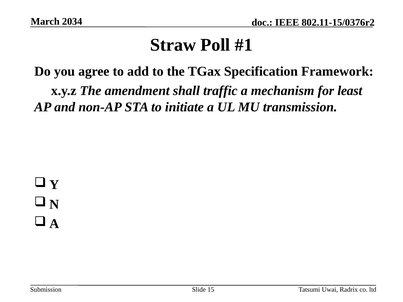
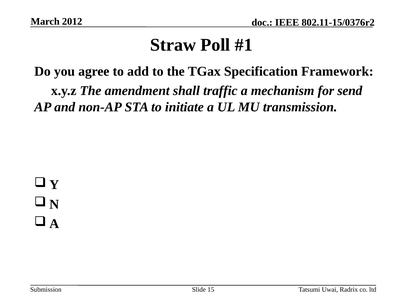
2034: 2034 -> 2012 (72, 21)
least: least -> send (350, 91)
